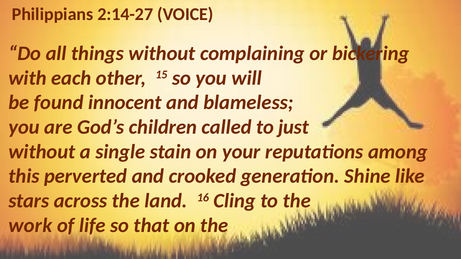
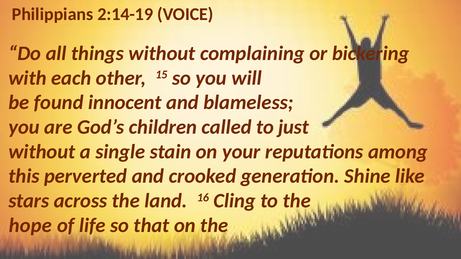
2:14-27: 2:14-27 -> 2:14-19 (125, 14)
work: work -> hope (30, 226)
